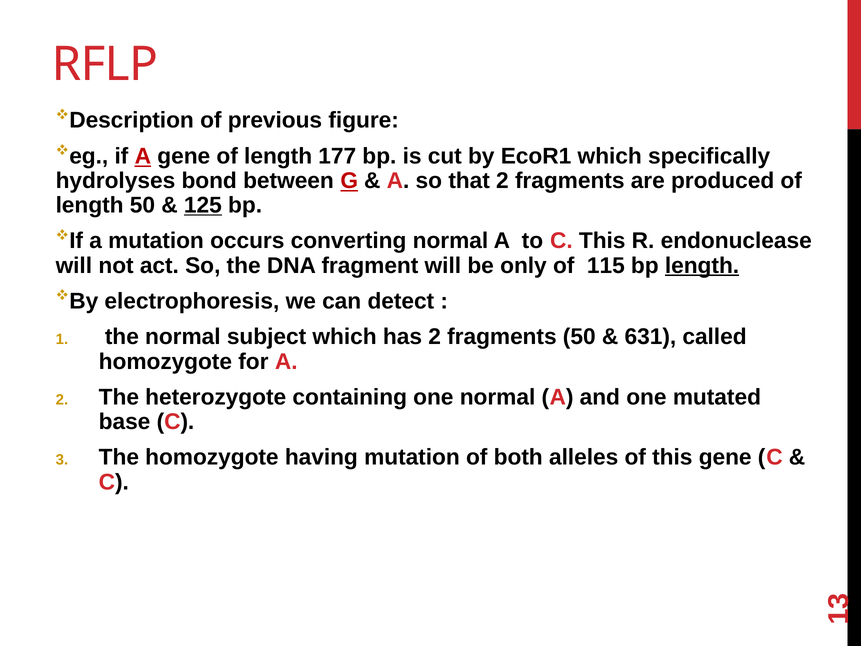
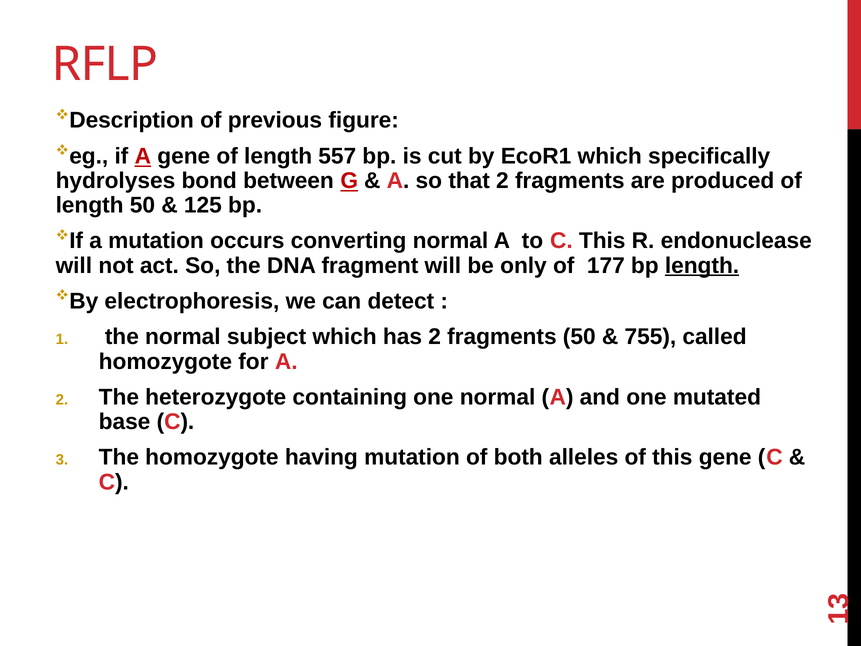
177: 177 -> 557 (337, 156)
125 underline: present -> none (203, 205)
115: 115 -> 177 (606, 265)
631: 631 -> 755 (650, 337)
